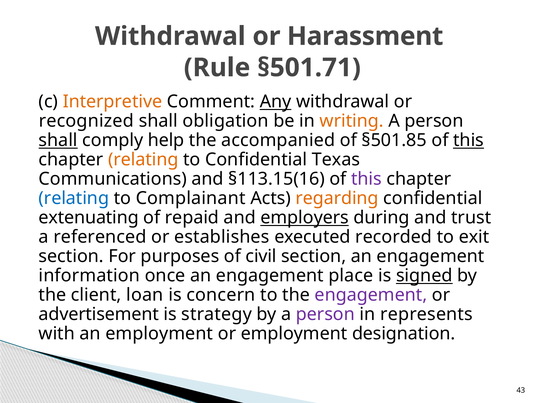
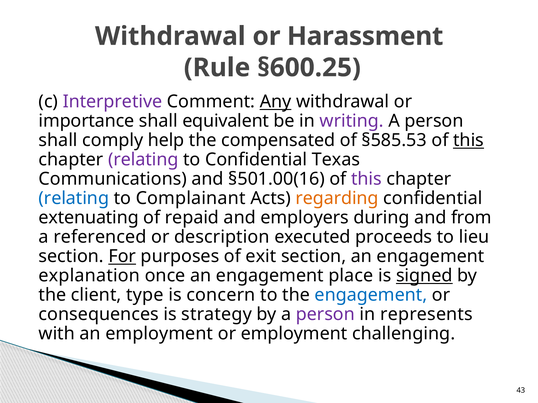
§501.71: §501.71 -> §600.25 (309, 68)
Interpretive colour: orange -> purple (112, 102)
recognized: recognized -> importance (86, 121)
obligation: obligation -> equivalent (226, 121)
writing colour: orange -> purple (352, 121)
shall underline: present -> none (58, 141)
accompanied: accompanied -> compensated (278, 141)
§501.85: §501.85 -> §585.53 (394, 141)
relating colour: orange -> purple (143, 160)
§113.15(16: §113.15(16 -> §501.00(16 (277, 179)
employers underline: present -> none (305, 218)
trust: trust -> from (471, 218)
establishes: establishes -> description (222, 237)
recorded: recorded -> proceeds (394, 237)
exit: exit -> lieu (474, 237)
For underline: none -> present (122, 257)
civil: civil -> exit (261, 257)
information: information -> explanation (89, 276)
loan: loan -> type (145, 295)
engagement colour: purple -> blue (371, 295)
advertisement: advertisement -> consequences (99, 315)
designation: designation -> challenging (404, 334)
